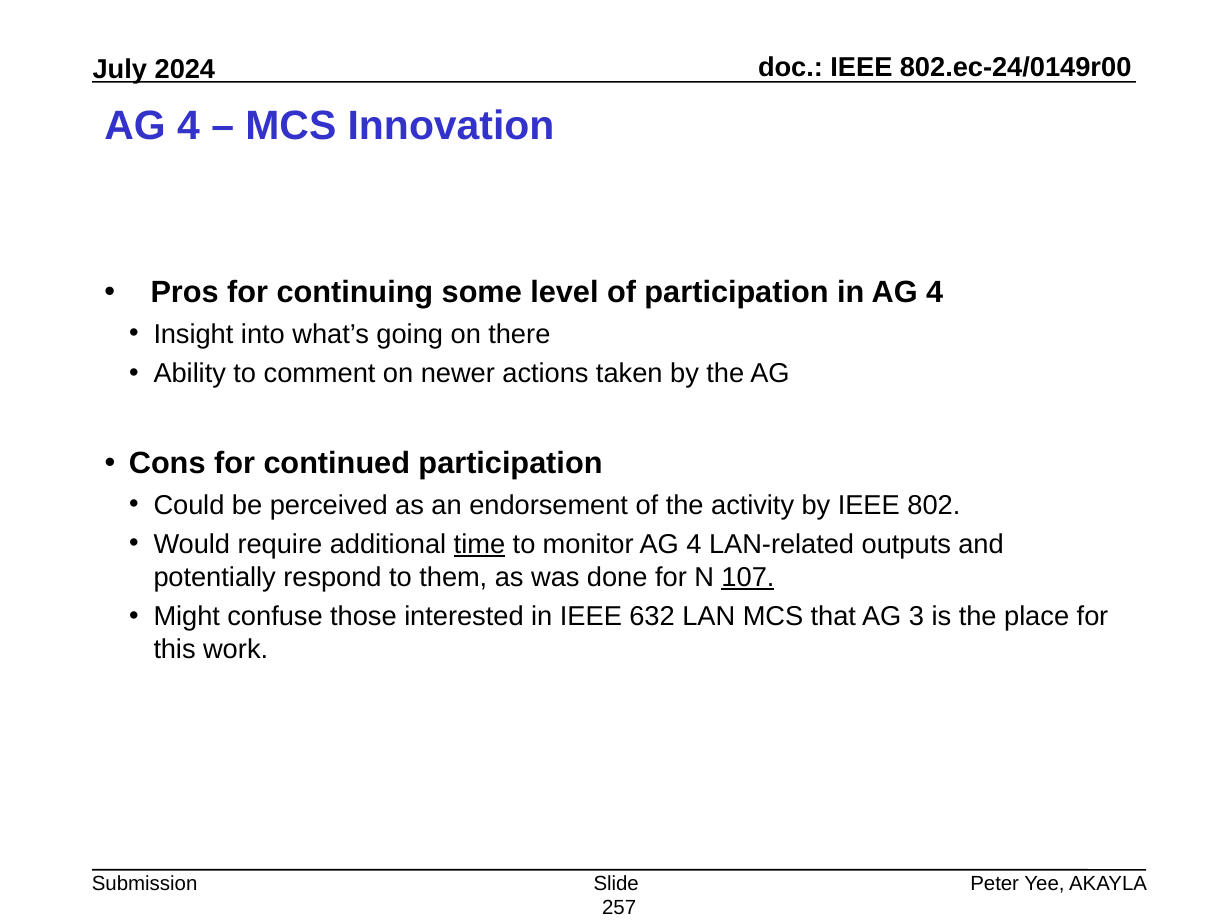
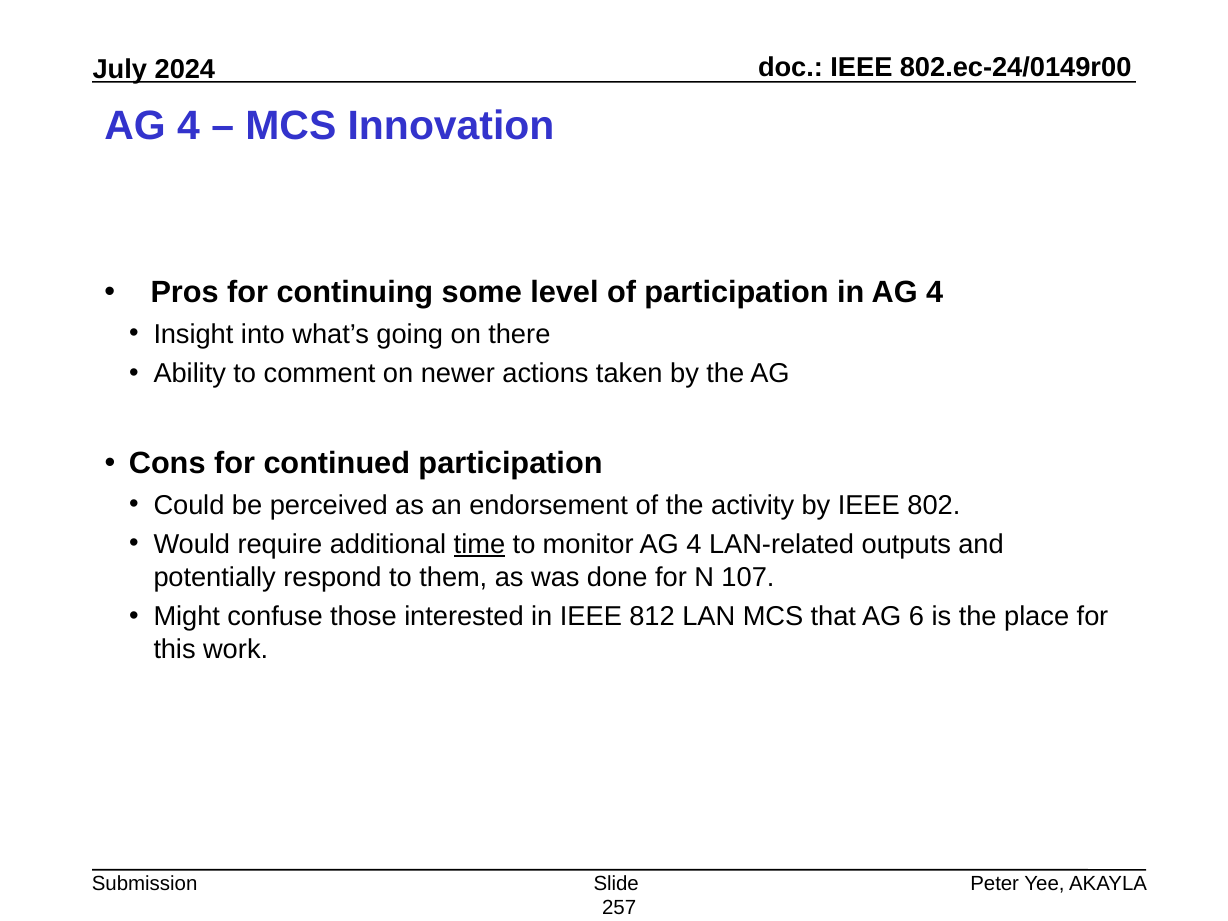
107 underline: present -> none (748, 577)
632: 632 -> 812 (652, 617)
3: 3 -> 6 (917, 617)
